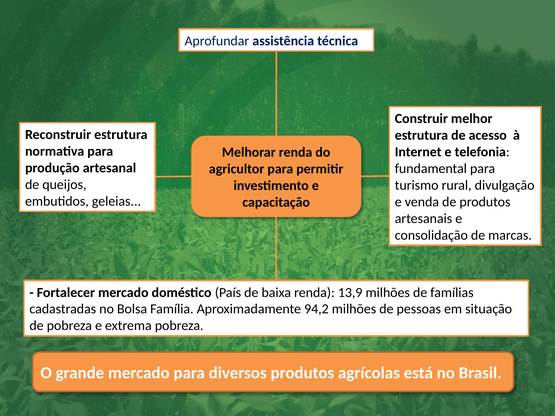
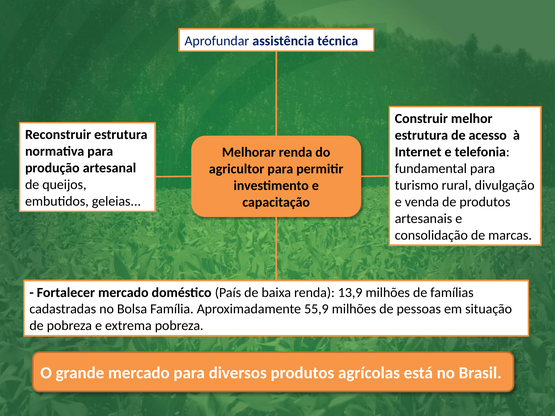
94,2: 94,2 -> 55,9 (316, 309)
